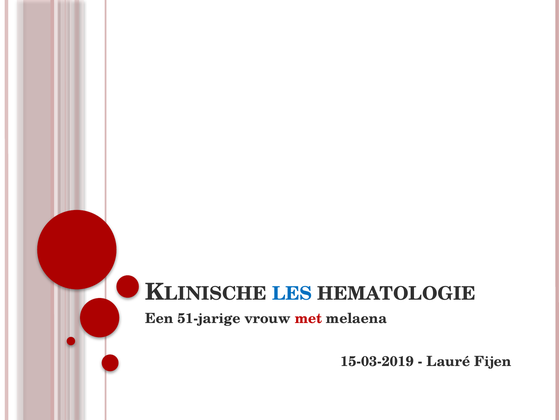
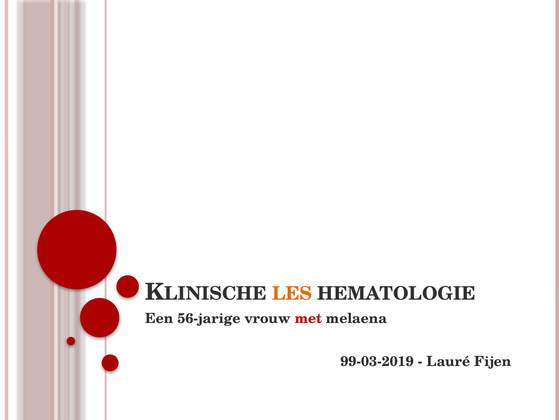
LES colour: blue -> orange (292, 293)
51-jarige: 51-jarige -> 56-jarige (209, 318)
15-03-2019: 15-03-2019 -> 99-03-2019 (377, 361)
